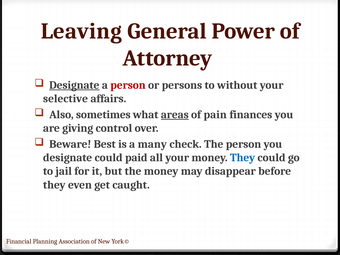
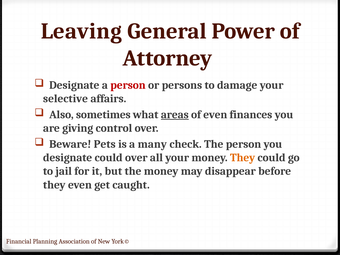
Designate underline: present -> none (74, 85)
without: without -> damage (237, 85)
of pain: pain -> even (215, 115)
Best: Best -> Pets (105, 144)
could paid: paid -> over (136, 158)
They colour: blue -> orange (243, 158)
